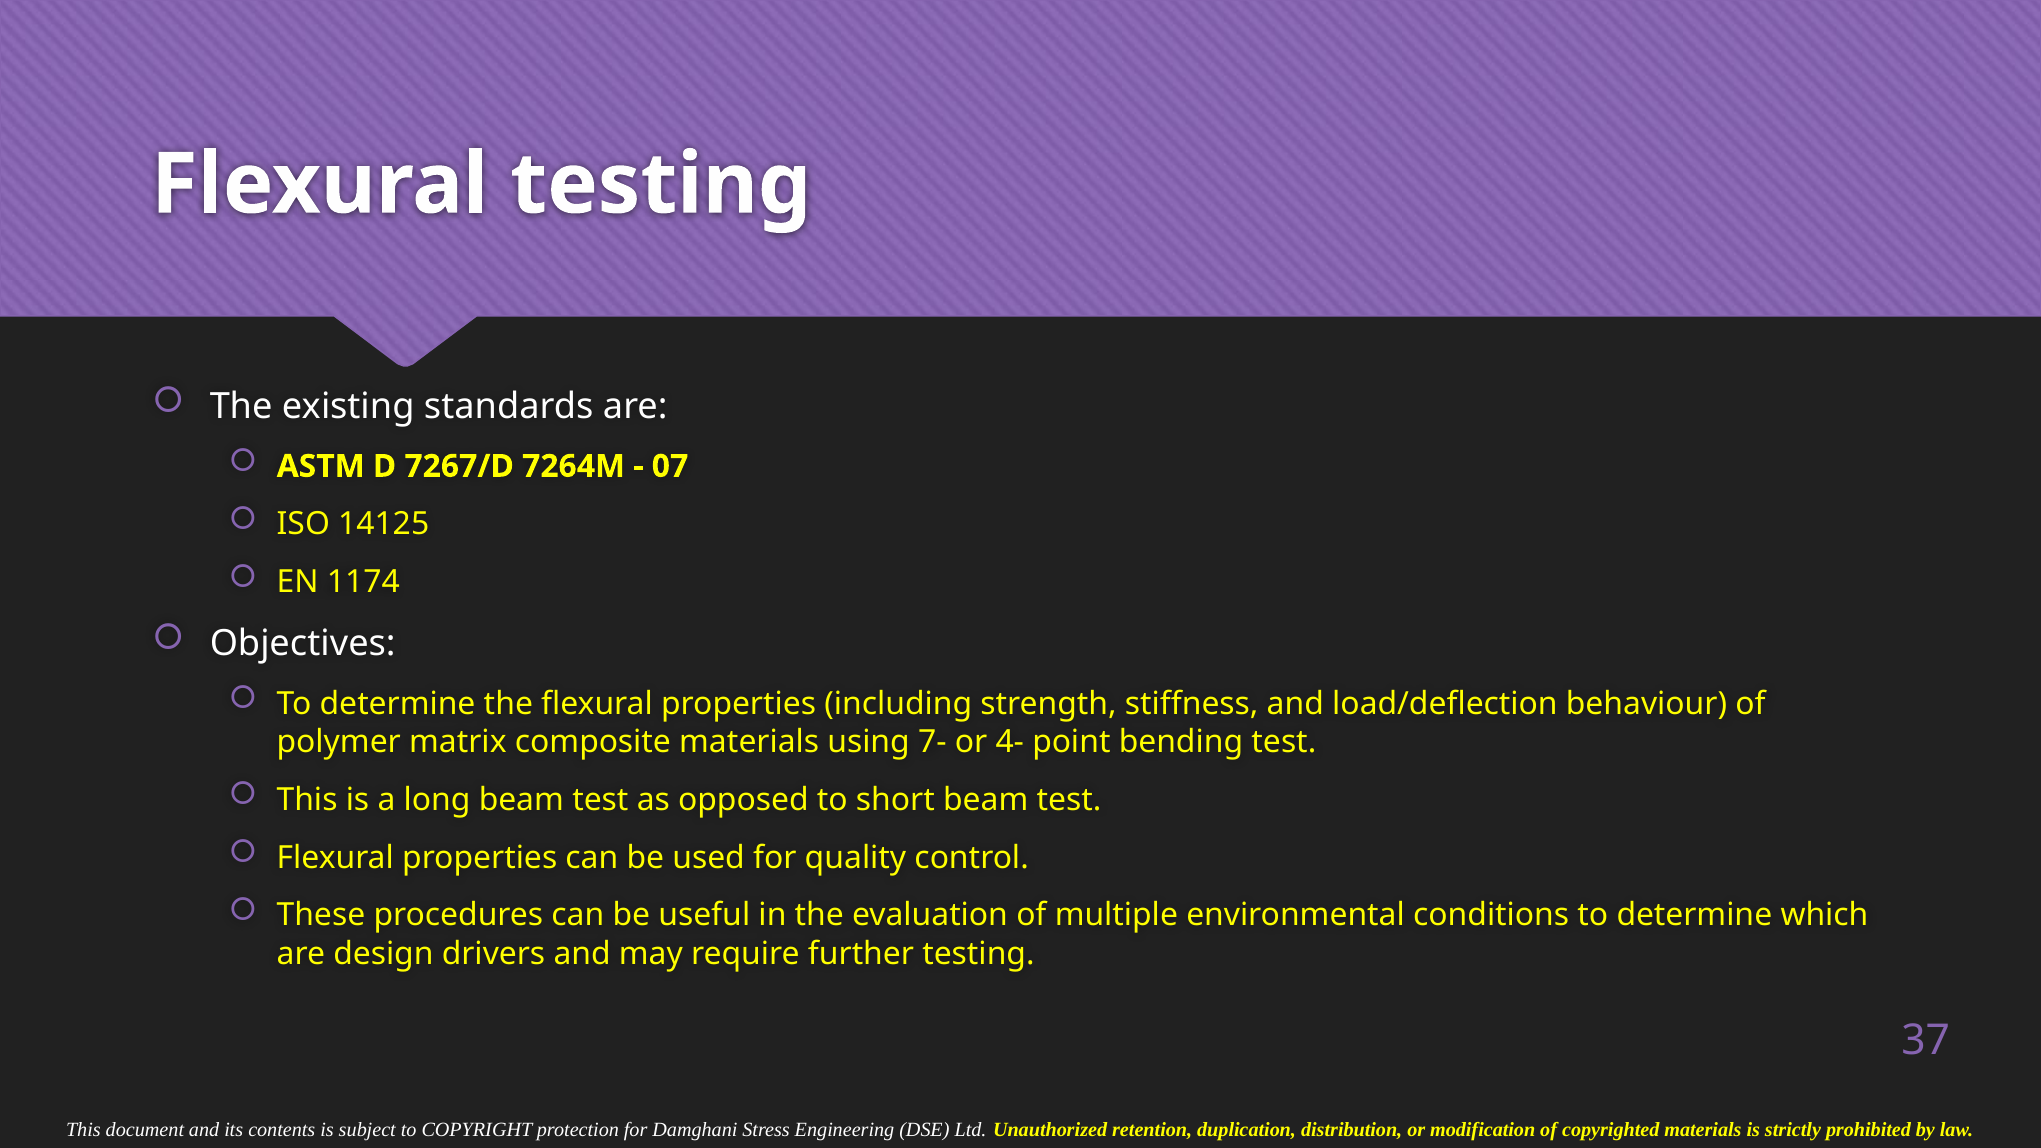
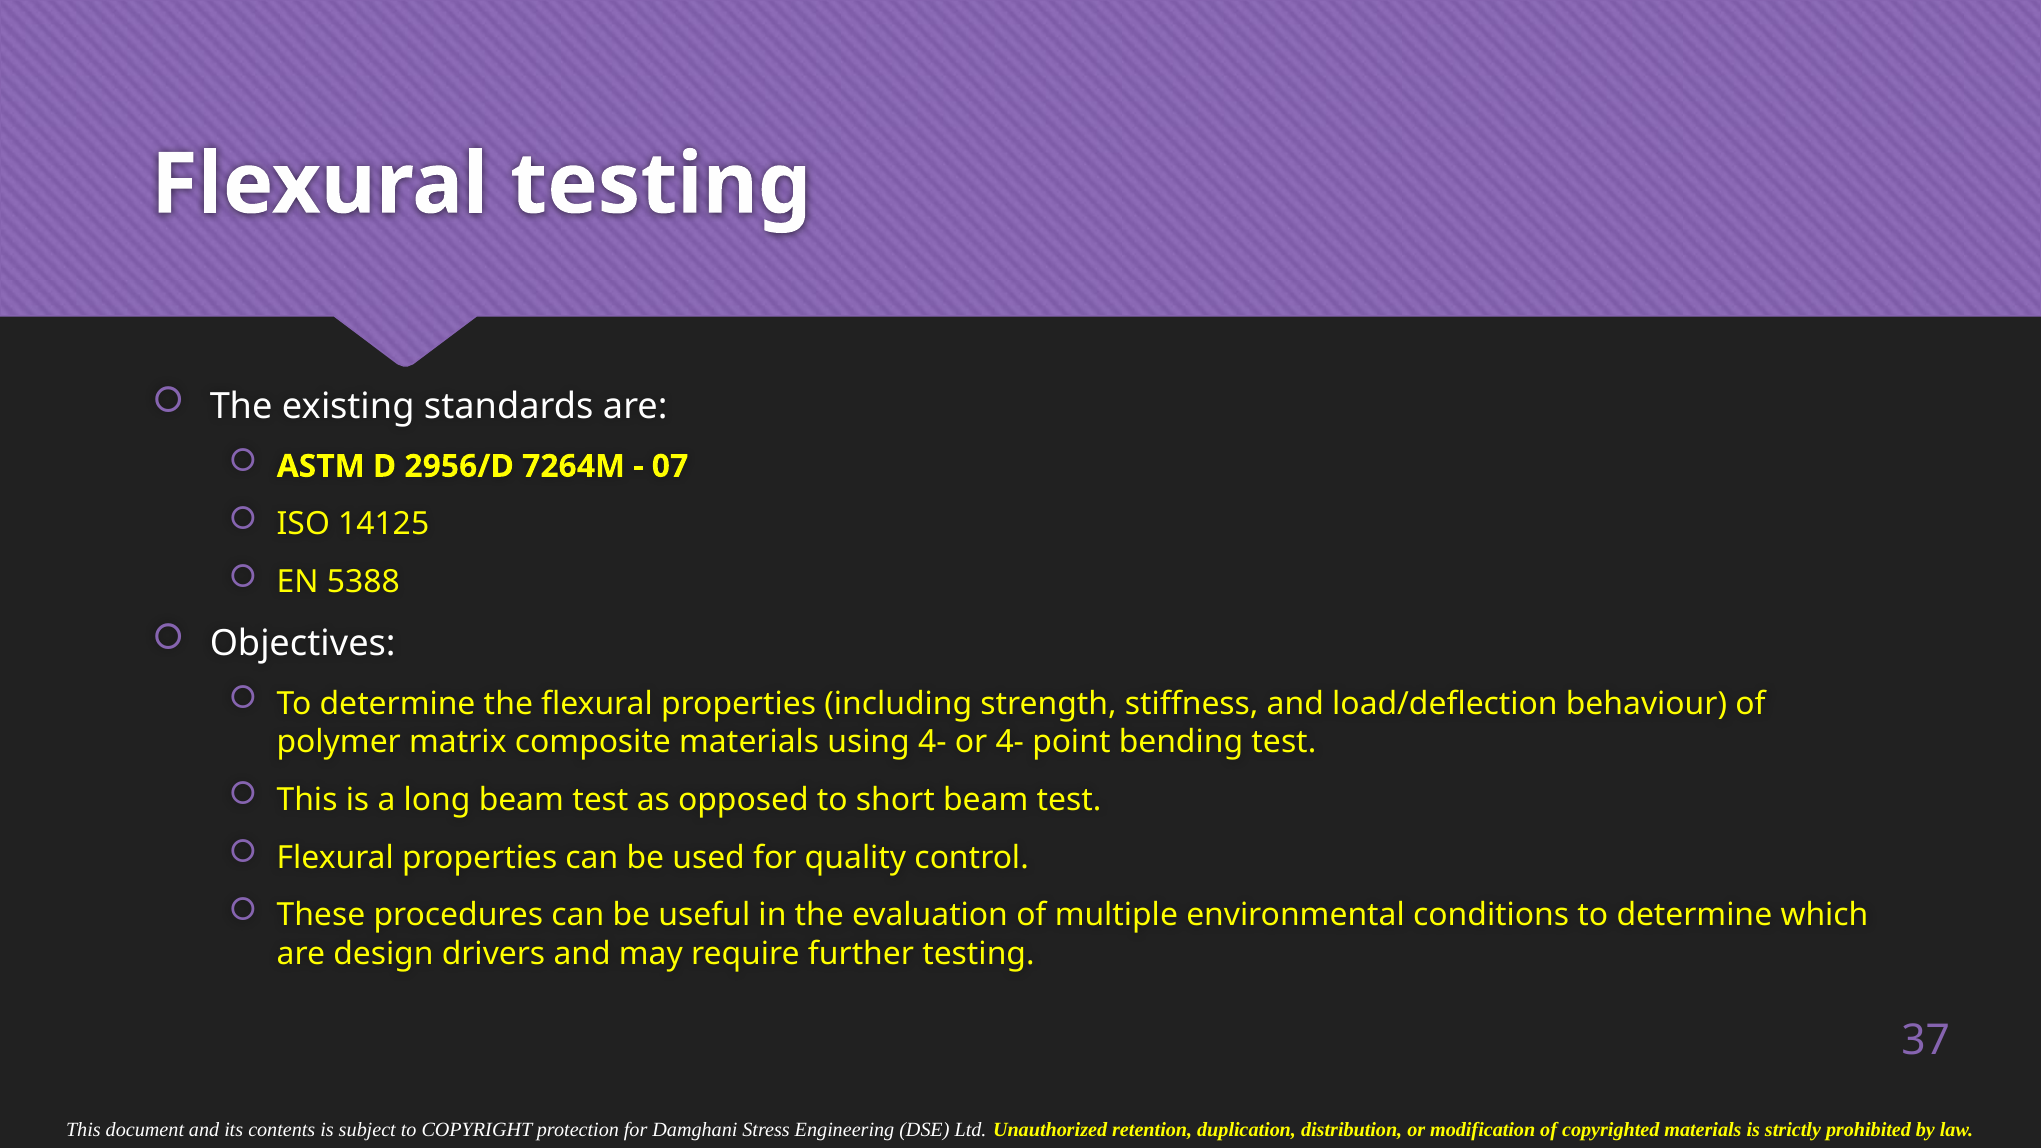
7267/D: 7267/D -> 2956/D (459, 466)
1174: 1174 -> 5388 (363, 582)
using 7-: 7- -> 4- (932, 742)
